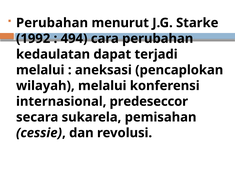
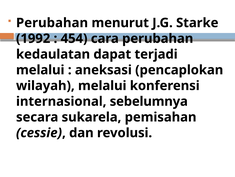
494: 494 -> 454 (74, 38)
predeseccor: predeseccor -> sebelumnya (149, 101)
